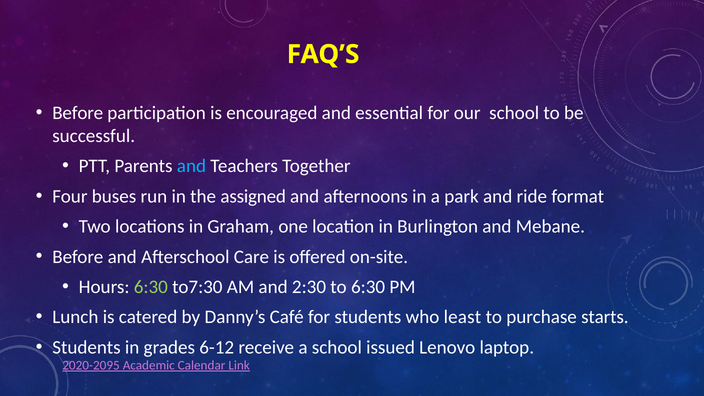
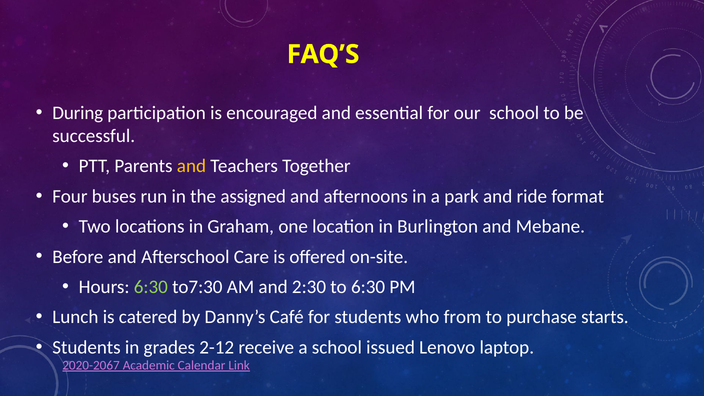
Before: Before -> During (78, 113)
and colour: light blue -> yellow (191, 166)
least: least -> from (463, 317)
6-12: 6-12 -> 2-12 (217, 347)
2020-2095: 2020-2095 -> 2020-2067 (91, 365)
